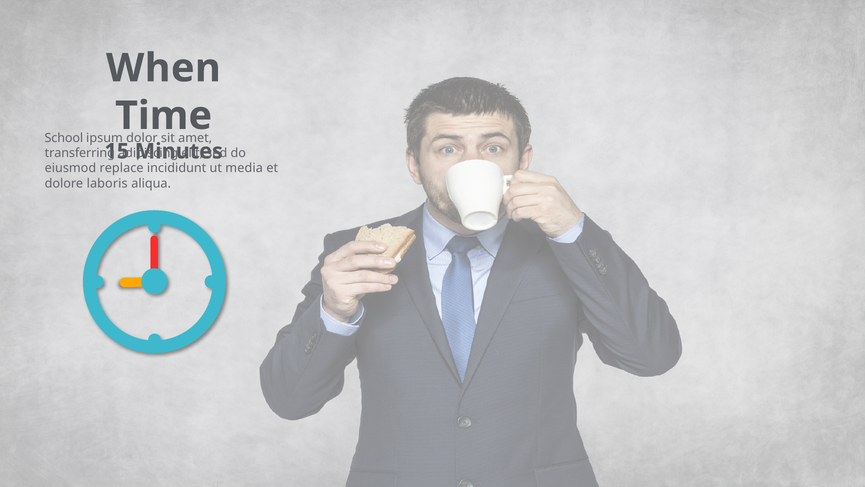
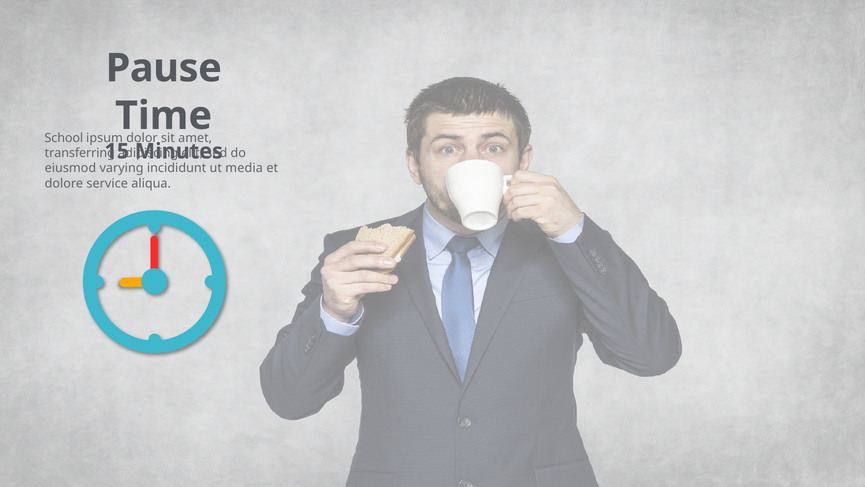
When: When -> Pause (164, 68)
replace: replace -> varying (122, 168)
laboris: laboris -> service (107, 183)
